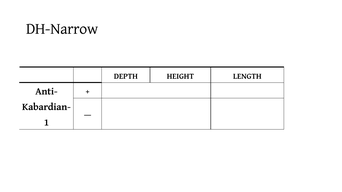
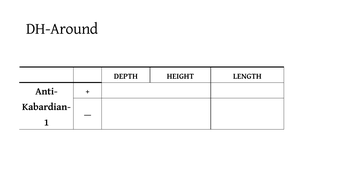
DH-Narrow: DH-Narrow -> DH-Around (62, 29)
